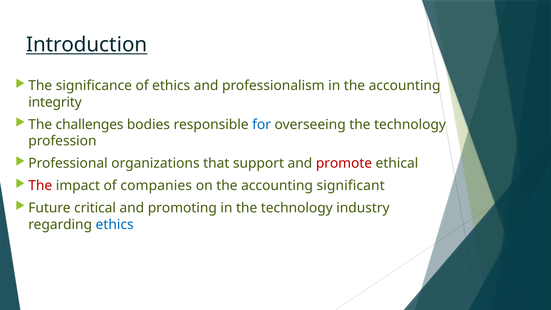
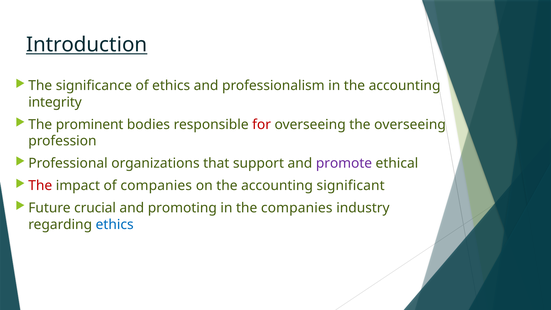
challenges: challenges -> prominent (90, 125)
for colour: blue -> red (262, 125)
overseeing the technology: technology -> overseeing (410, 125)
promote colour: red -> purple (344, 163)
critical: critical -> crucial (95, 208)
in the technology: technology -> companies (297, 208)
